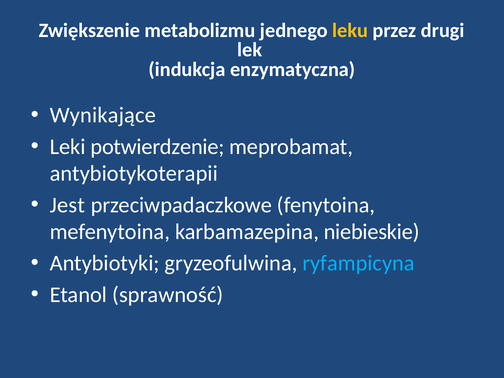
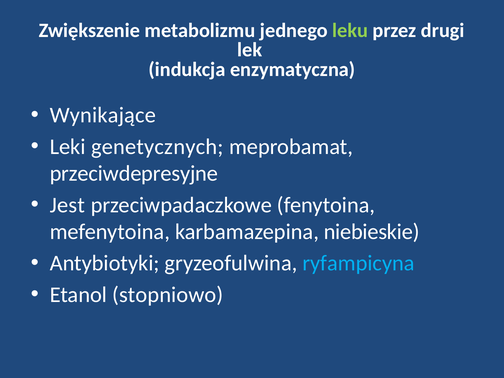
leku colour: yellow -> light green (350, 30)
potwierdzenie: potwierdzenie -> genetycznych (157, 147)
antybiotykoterapii: antybiotykoterapii -> przeciwdepresyjne (134, 174)
sprawność: sprawność -> stopniowo (168, 295)
